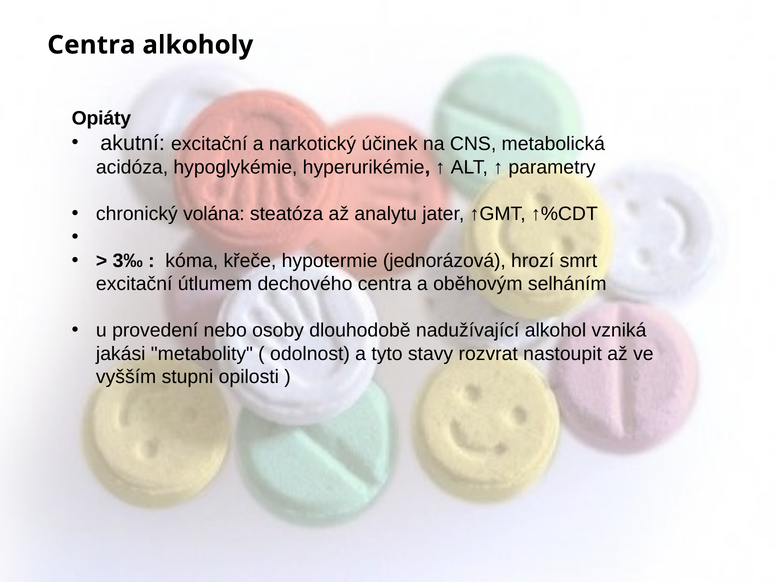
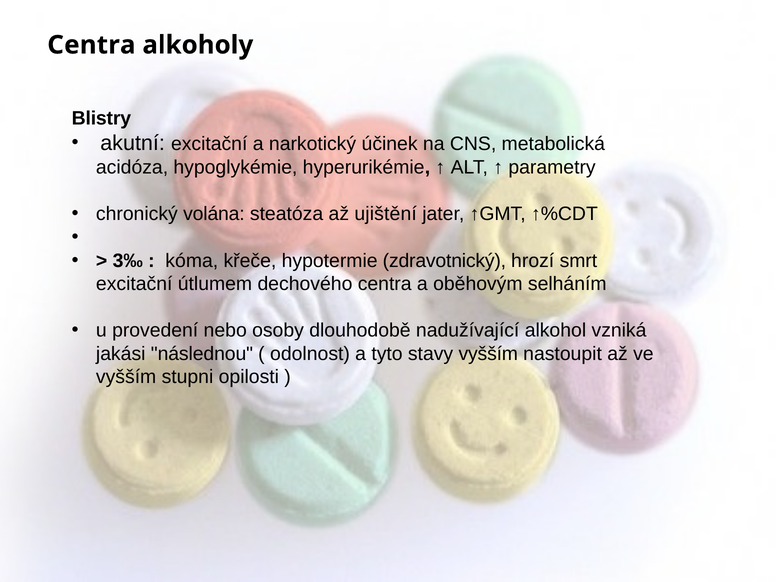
Opiáty: Opiáty -> Blistry (101, 118)
analytu: analytu -> ujištění (386, 214)
jednorázová: jednorázová -> zdravotnický (444, 261)
metabolity: metabolity -> následnou (202, 354)
stavy rozvrat: rozvrat -> vyšším (488, 354)
